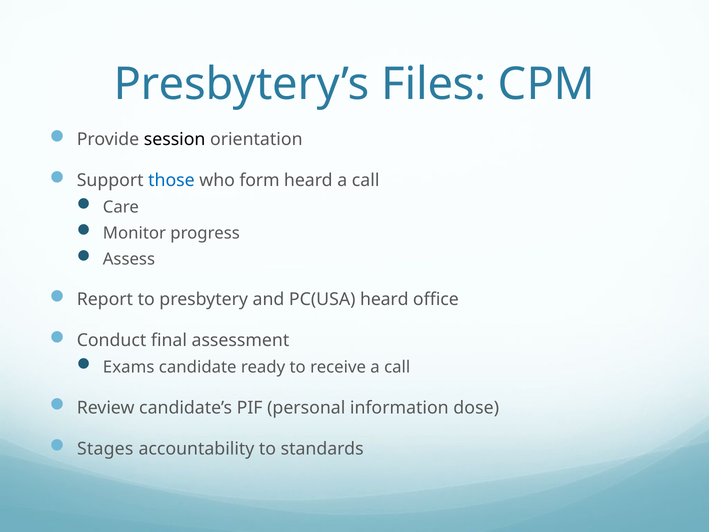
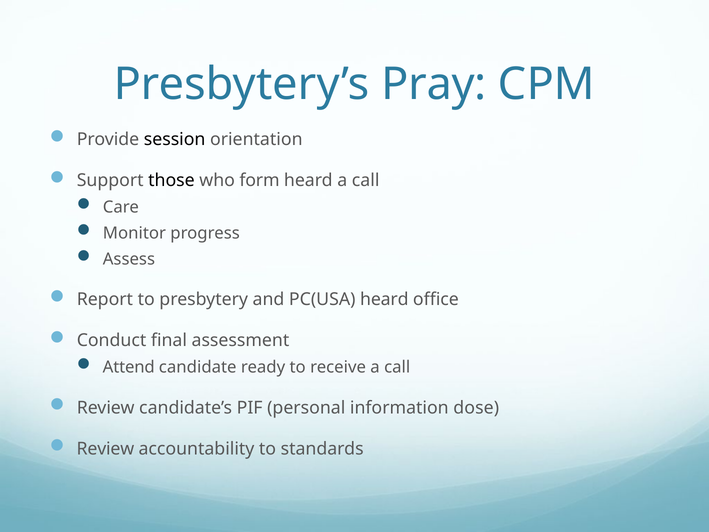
Files: Files -> Pray (434, 84)
those colour: blue -> black (171, 180)
Exams: Exams -> Attend (129, 367)
Stages: Stages -> Review (105, 448)
